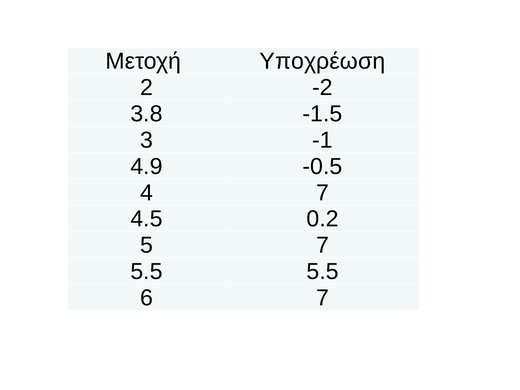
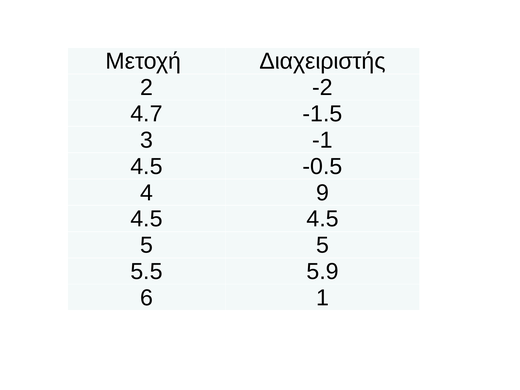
Υποχρέωση: Υποχρέωση -> Διαχειριστής (323, 61)
3.8: 3.8 -> 4.7 (146, 114)
4.9: 4.9 -> 4.5 (146, 166)
4 7: 7 -> 9 (323, 193)
4.5 0.2: 0.2 -> 4.5 (323, 219)
5 7: 7 -> 5 (323, 245)
5.5 5.5: 5.5 -> 5.9 (323, 272)
6 7: 7 -> 1 (323, 298)
